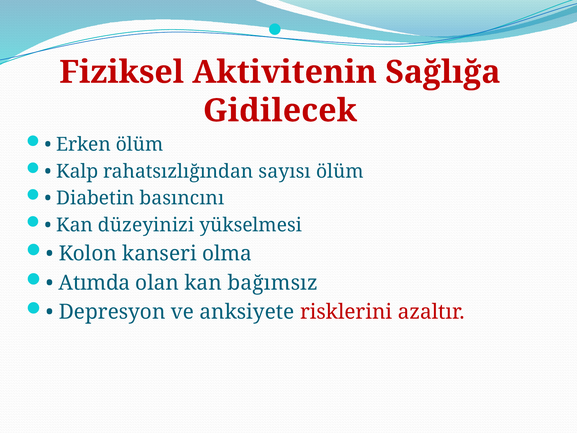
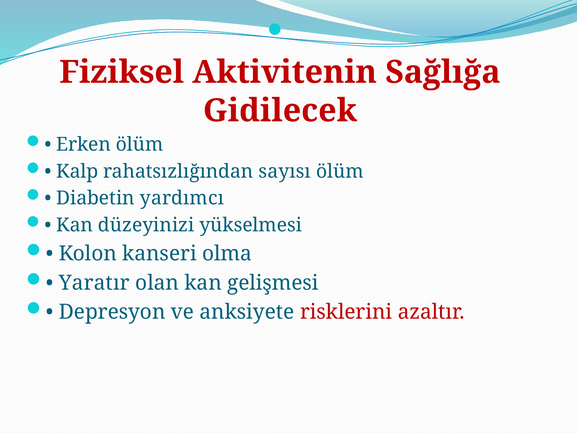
basıncını: basıncını -> yardımcı (182, 198)
Atımda: Atımda -> Yaratır (94, 283)
bağımsız: bağımsız -> gelişmesi (273, 283)
